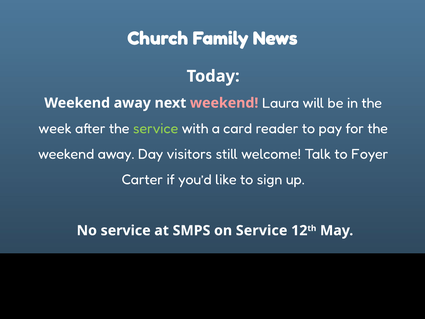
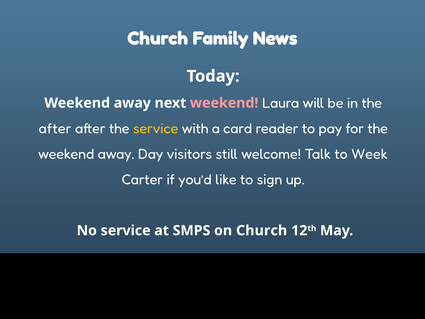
week: week -> after (55, 128)
service colour: light green -> yellow (156, 128)
Foyer: Foyer -> Week (370, 154)
on Service: Service -> Church (262, 230)
